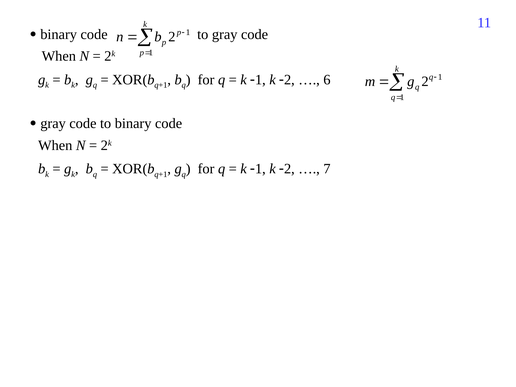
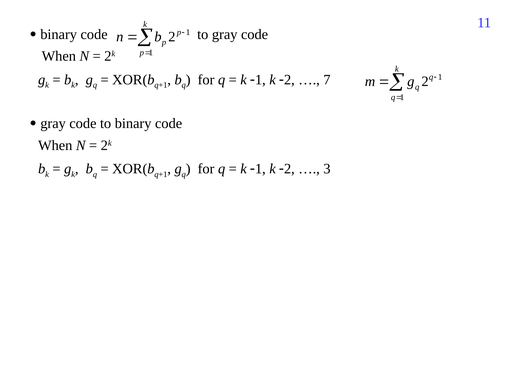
6: 6 -> 7 (327, 80)
7: 7 -> 3 (327, 169)
